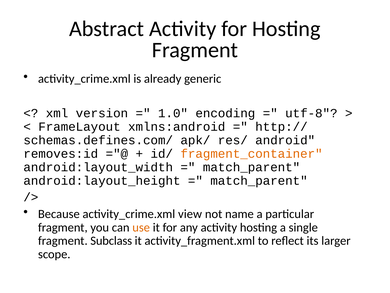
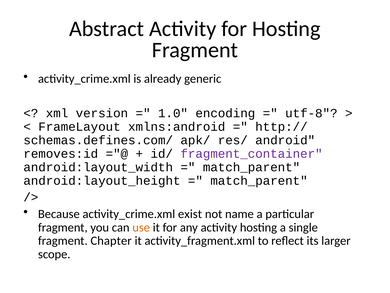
fragment_container colour: orange -> purple (252, 154)
view: view -> exist (190, 214)
Subclass: Subclass -> Chapter (111, 240)
